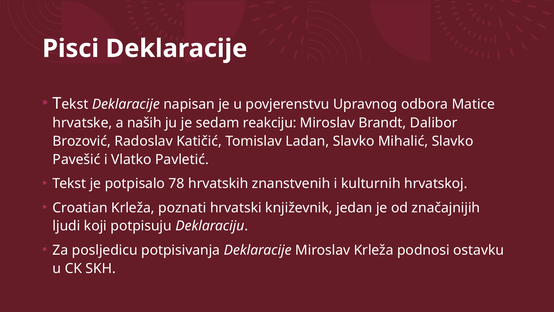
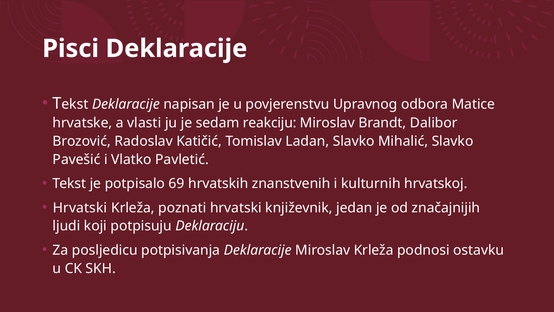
naših: naših -> vlasti (144, 123)
78: 78 -> 69 (177, 183)
Croatian: Croatian -> Hrvatski (80, 208)
